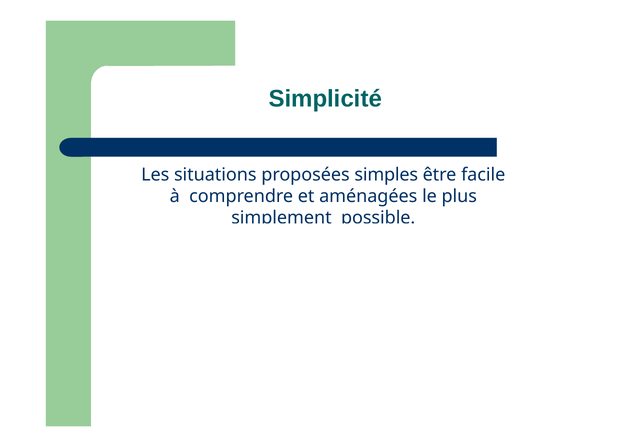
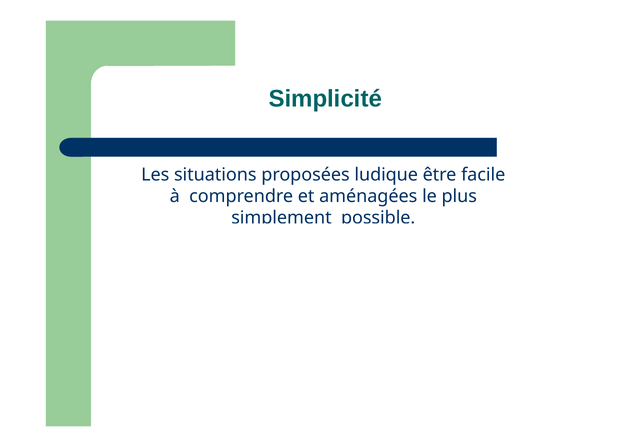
simples: simples -> ludique (386, 175)
